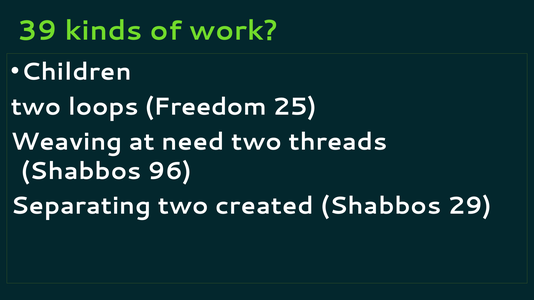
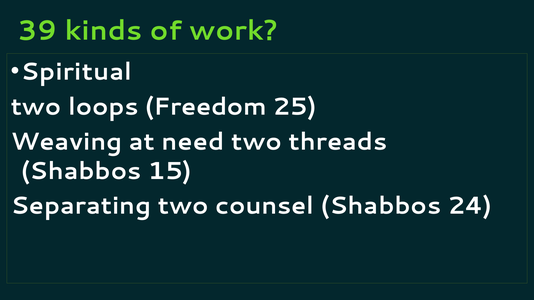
Children: Children -> Spiritual (76, 72)
96: 96 -> 15 (170, 171)
created: created -> counsel (265, 206)
29: 29 -> 24 (470, 206)
